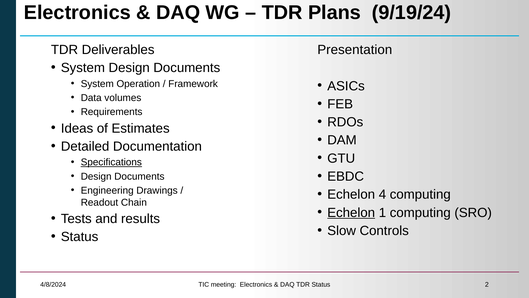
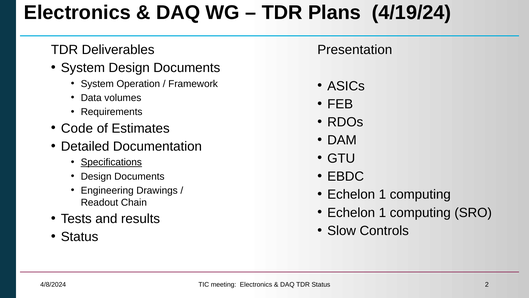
9/19/24: 9/19/24 -> 4/19/24 (412, 13)
Ideas: Ideas -> Code (77, 128)
4: 4 -> 1 (382, 194)
Echelon underline: present -> none (351, 212)
